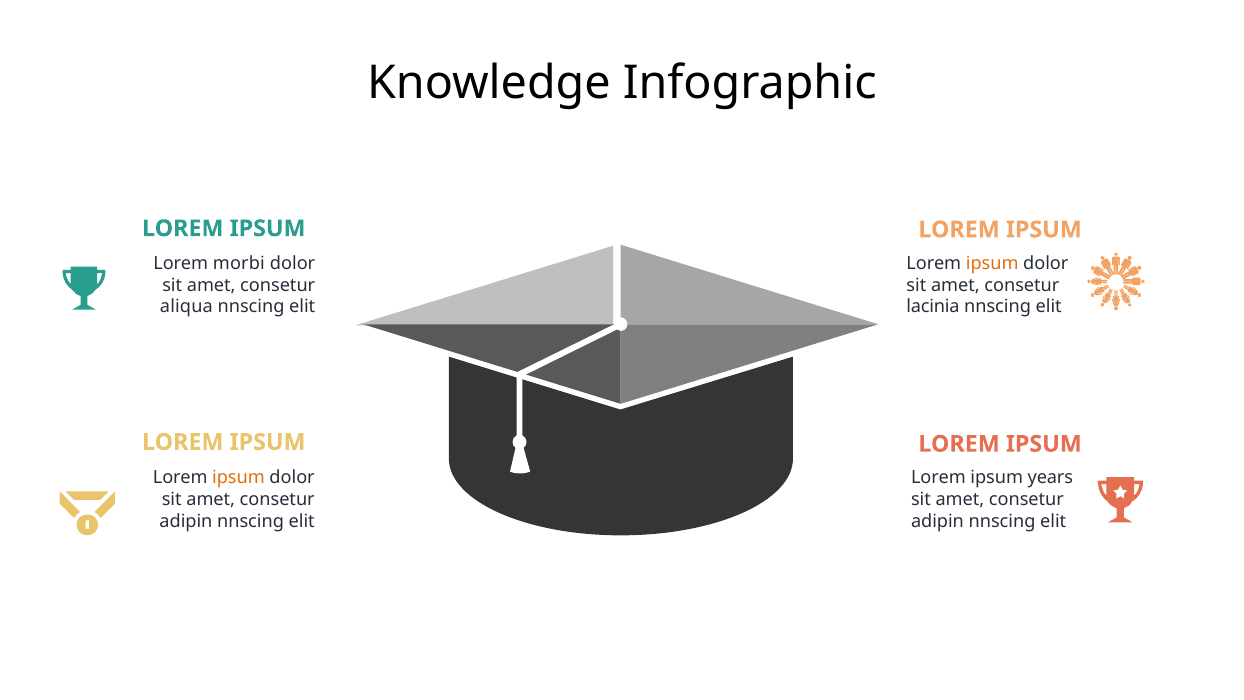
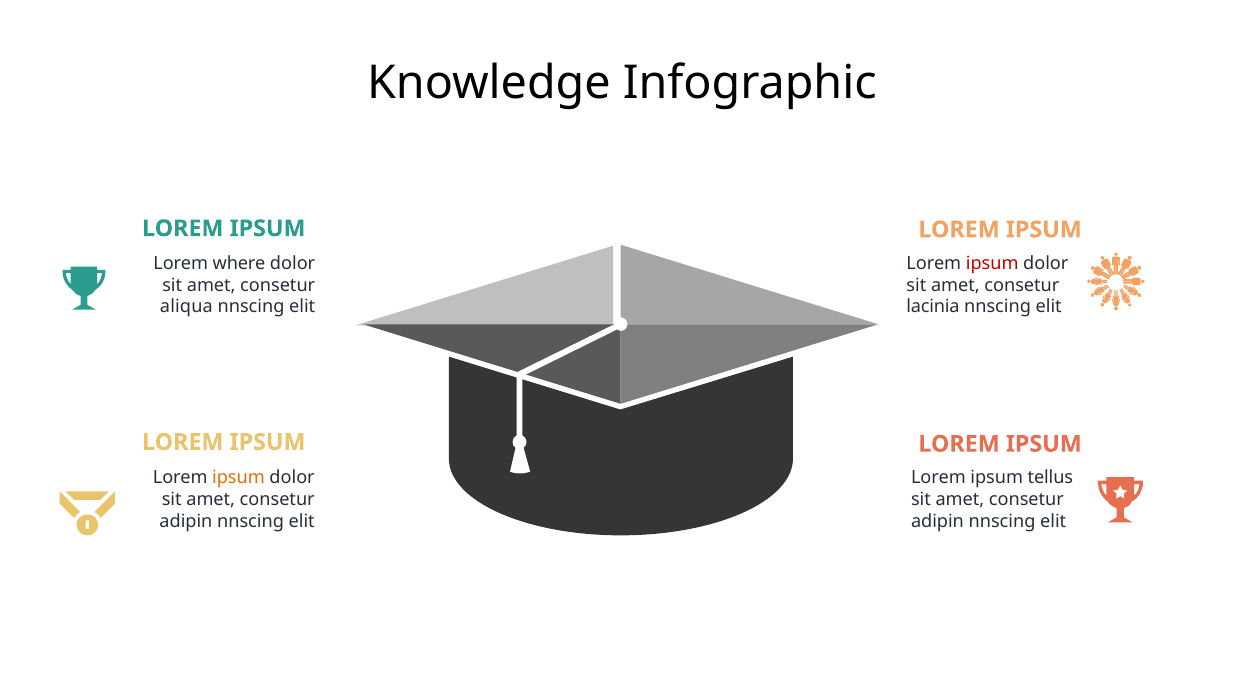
morbi: morbi -> where (239, 263)
ipsum colour: orange -> red (992, 263)
years: years -> tellus (1050, 477)
